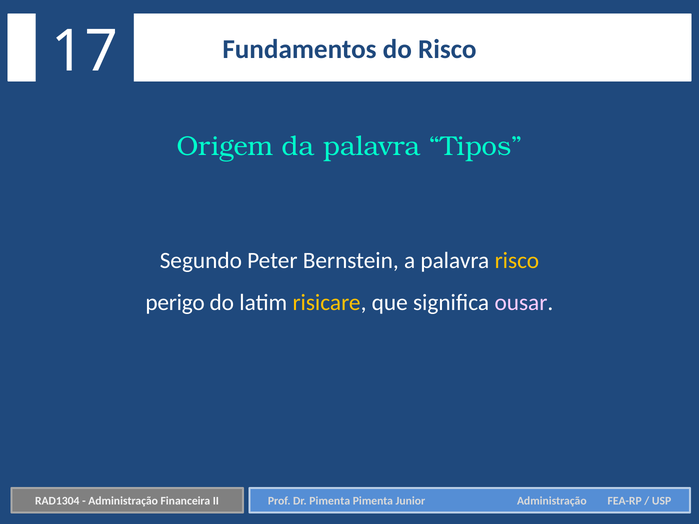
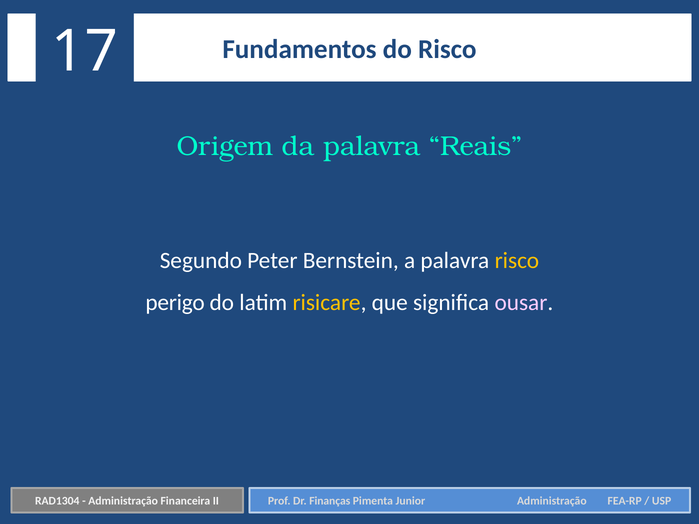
Tipos: Tipos -> Reais (476, 146)
Dr Pimenta: Pimenta -> Finanças (330, 501)
